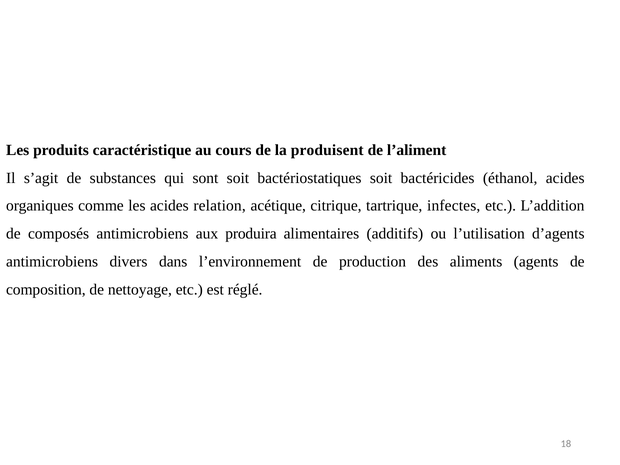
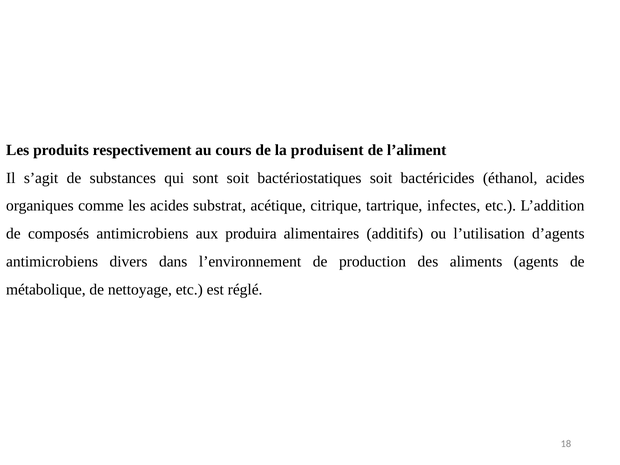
caractéristique: caractéristique -> respectivement (142, 150)
relation: relation -> substrat (220, 206)
composition: composition -> métabolique (46, 290)
